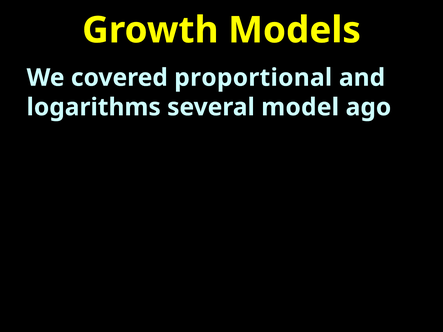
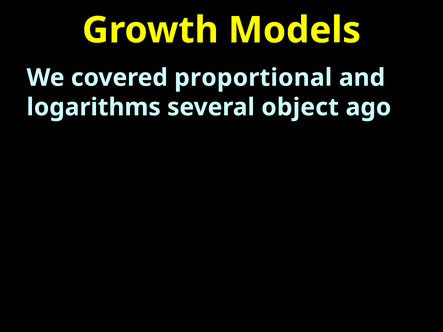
model: model -> object (300, 107)
